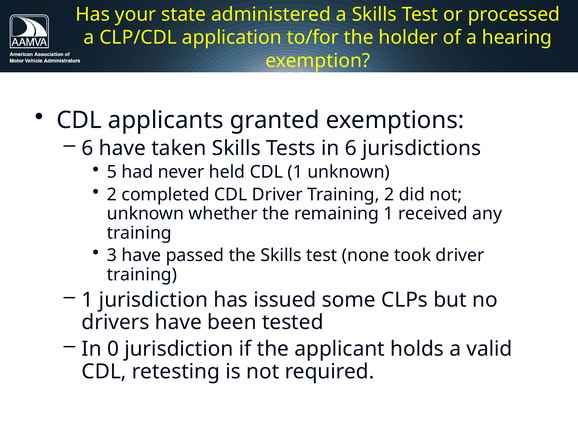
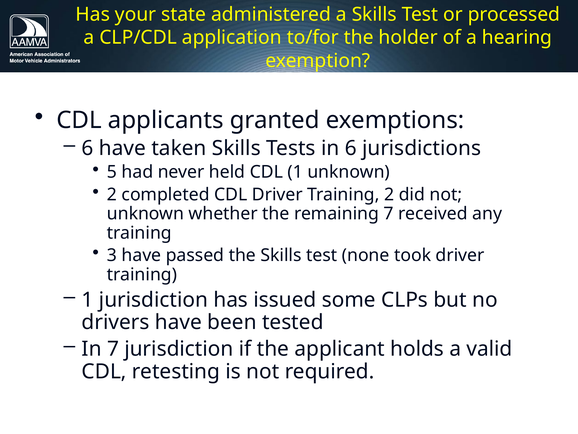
remaining 1: 1 -> 7 (389, 214)
In 0: 0 -> 7 (113, 349)
